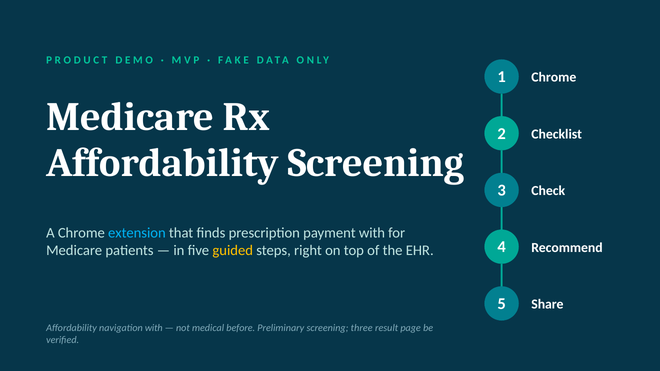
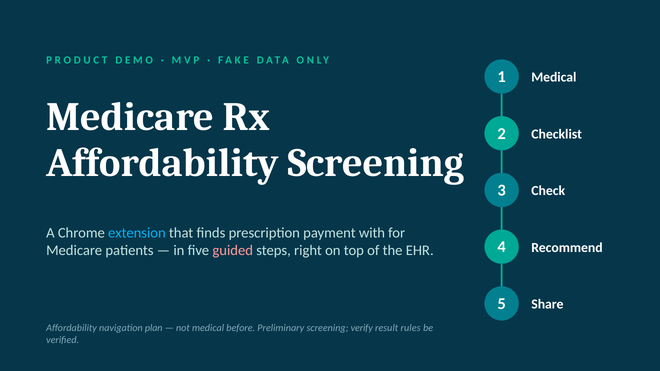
1 Chrome: Chrome -> Medical (554, 77)
guided colour: yellow -> pink (233, 251)
navigation with: with -> plan (154, 328)
three: three -> verify (362, 328)
page: page -> rules (411, 328)
